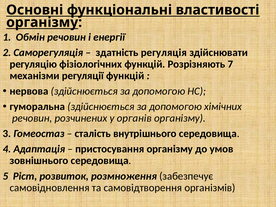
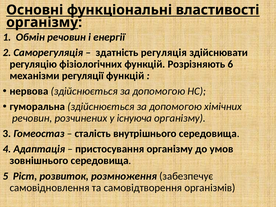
7: 7 -> 6 (230, 64)
органів: органів -> існуюча (134, 118)
